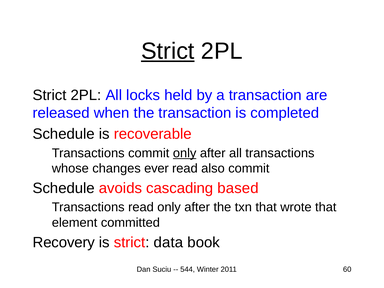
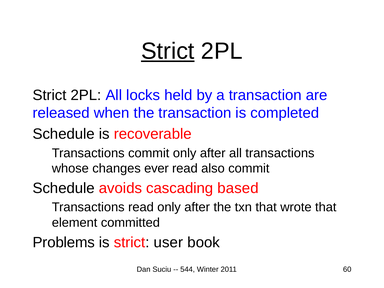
only underline: present -> none (185, 153)
Recovery: Recovery -> Problems (64, 242)
data: data -> user (168, 242)
